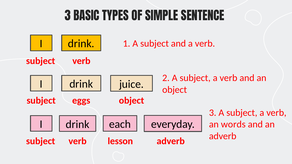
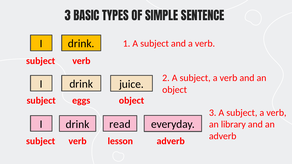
each: each -> read (120, 124)
words: words -> library (233, 125)
